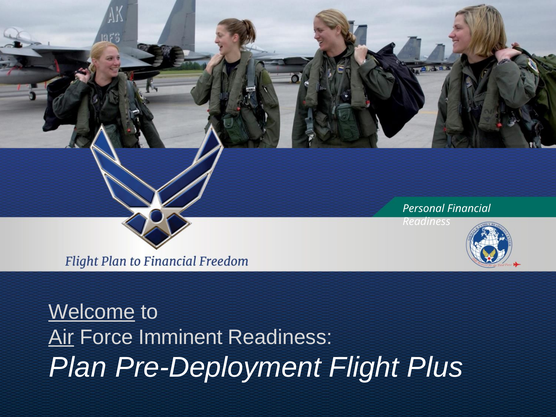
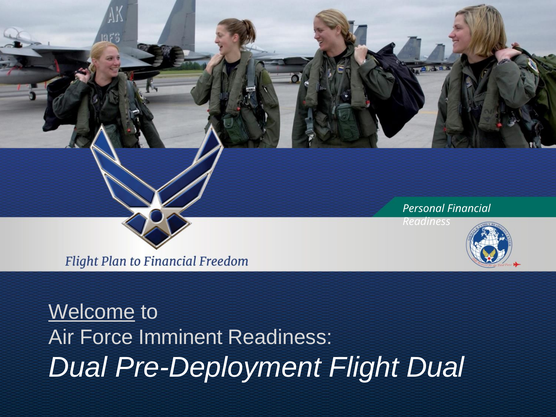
Air underline: present -> none (61, 337)
Plan: Plan -> Dual (78, 367)
Flight Plus: Plus -> Dual (435, 367)
